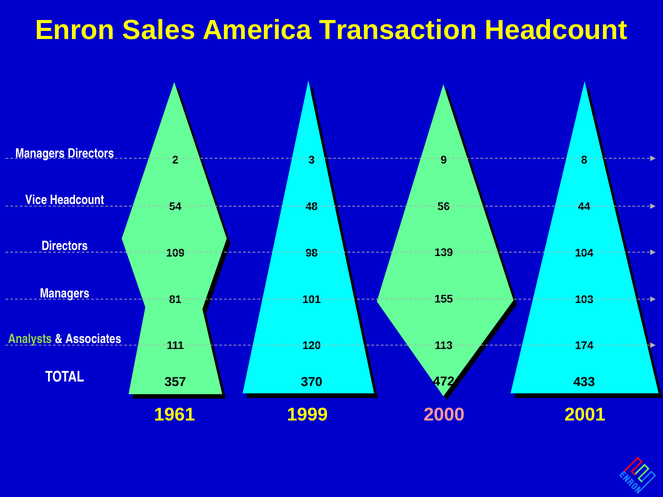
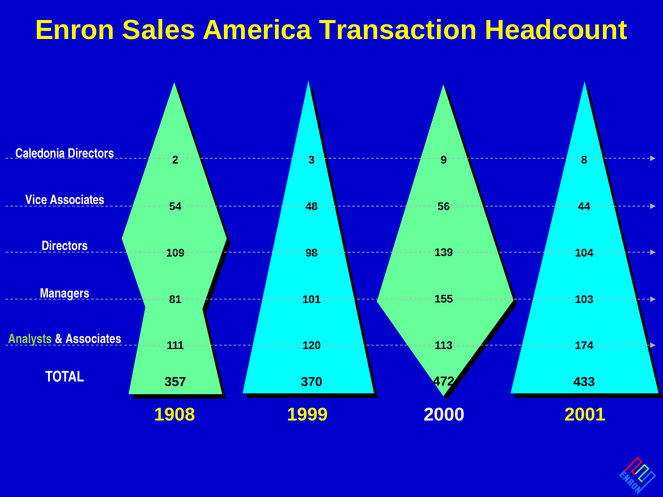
Managers: Managers -> Caledonia (40, 153)
Vice Headcount: Headcount -> Associates (77, 200)
1961: 1961 -> 1908 (175, 415)
2000 colour: pink -> white (444, 415)
